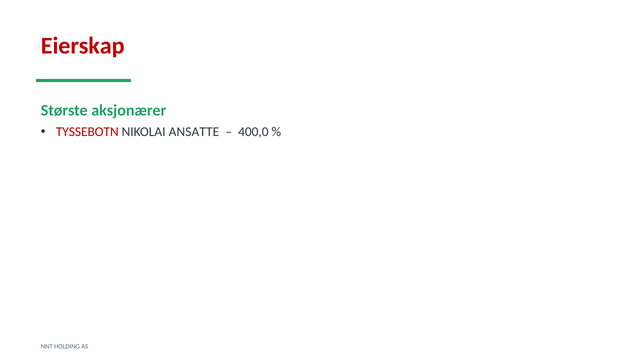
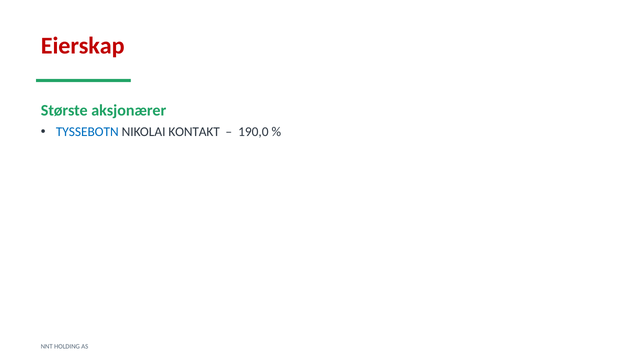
TYSSEBOTN colour: red -> blue (87, 132)
ANSATTE: ANSATTE -> KONTAKT (194, 132)
400,0: 400,0 -> 190,0 (253, 132)
